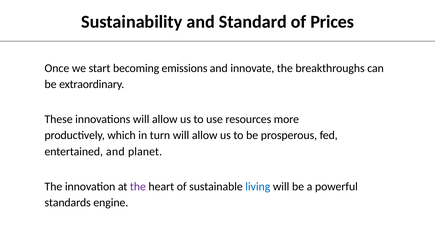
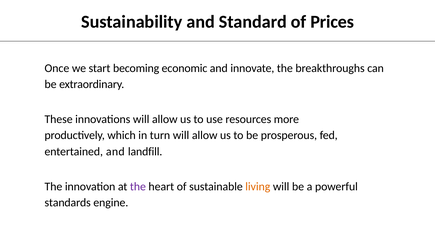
emissions: emissions -> economic (185, 68)
planet: planet -> landfill (145, 151)
living colour: blue -> orange (258, 186)
